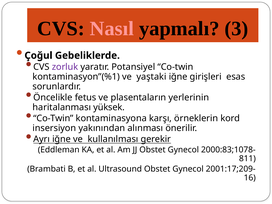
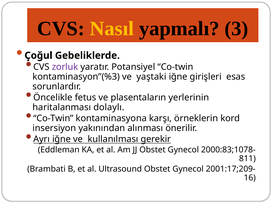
Nasıl colour: pink -> yellow (112, 29)
kontaminasyon”(%1: kontaminasyon”(%1 -> kontaminasyon”(%3 (76, 77)
yüksek: yüksek -> dolaylı (109, 107)
